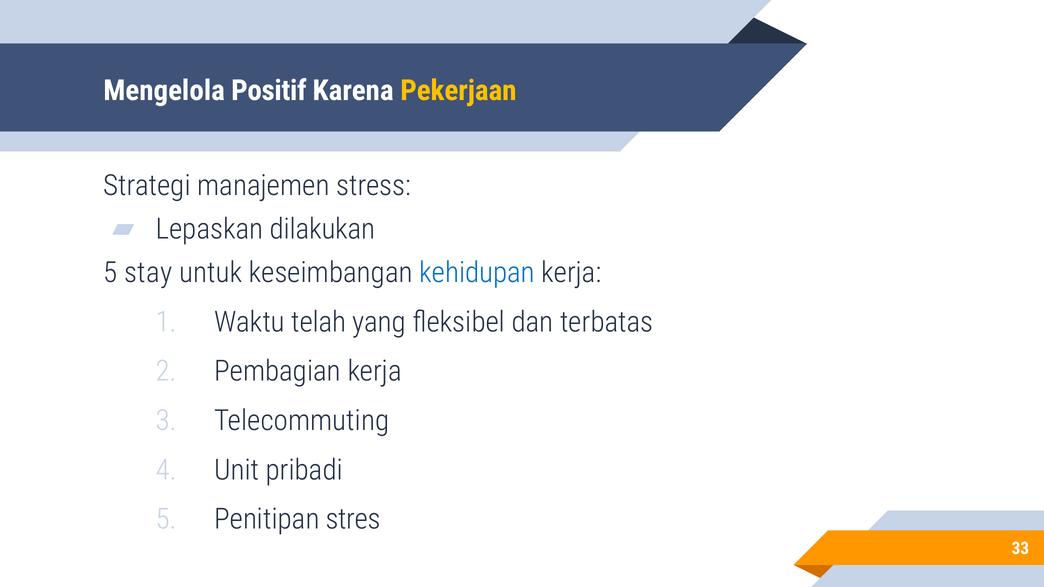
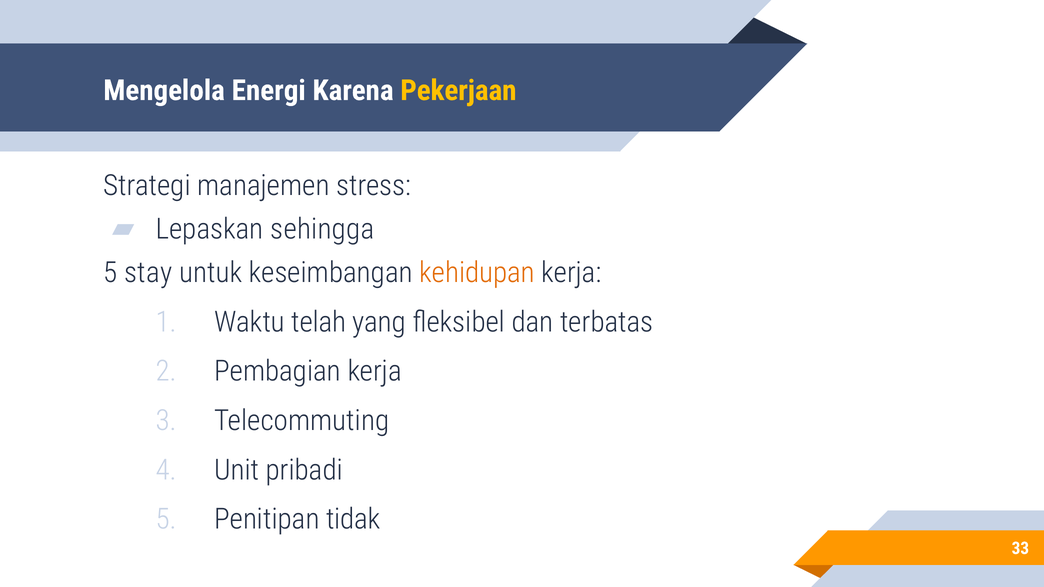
Positif: Positif -> Energi (269, 91)
dilakukan: dilakukan -> sehingga (322, 229)
kehidupan colour: blue -> orange (477, 273)
stres: stres -> tidak (353, 520)
